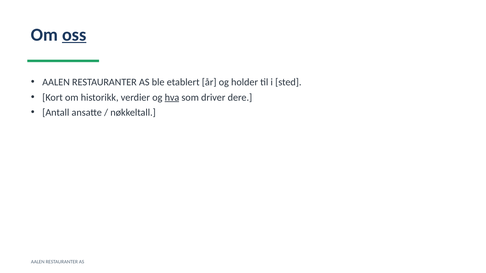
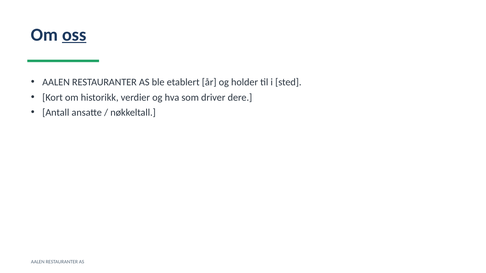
hva underline: present -> none (172, 98)
